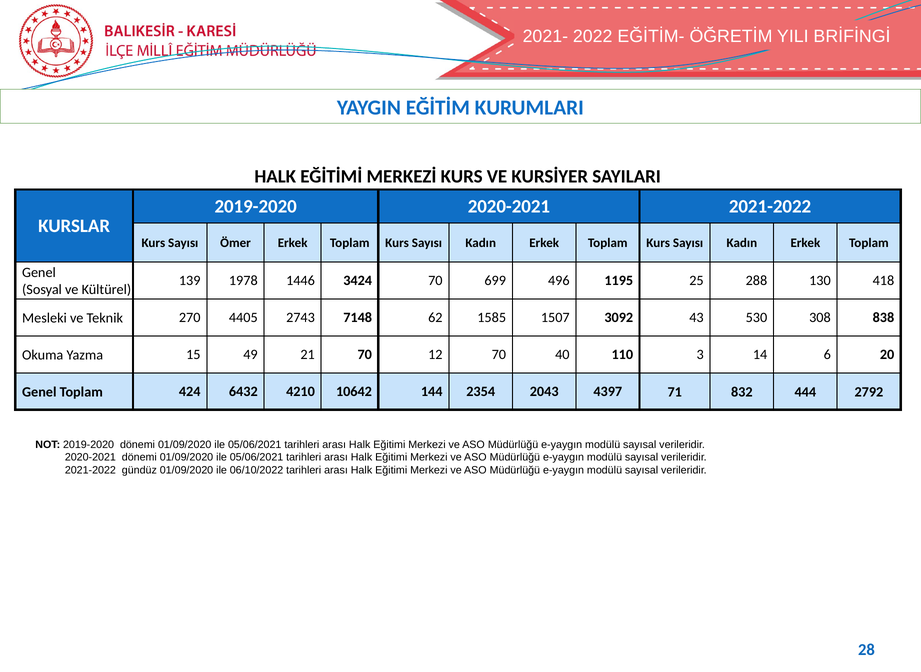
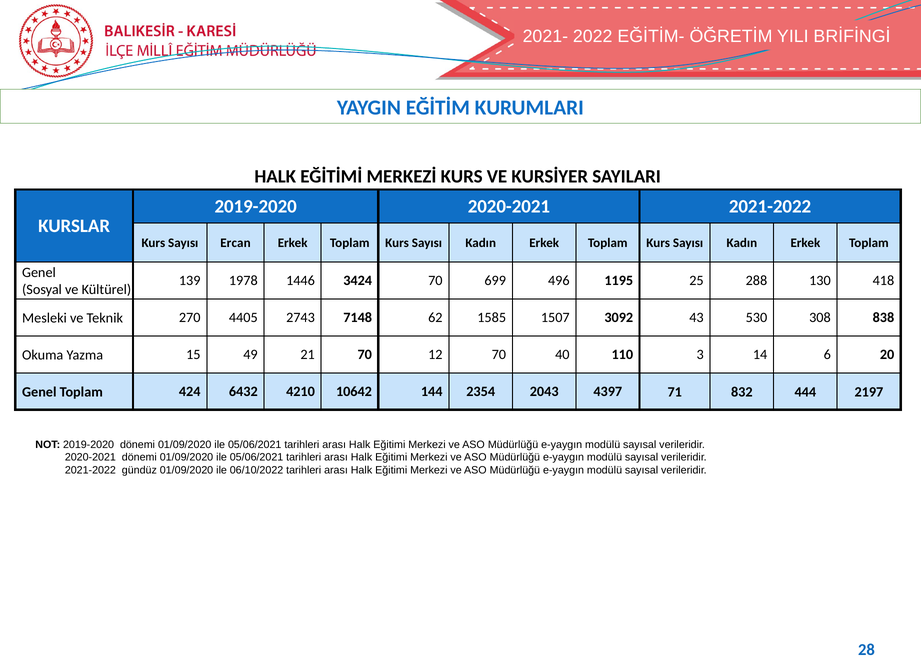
Ömer: Ömer -> Ercan (235, 243)
2792: 2792 -> 2197 (869, 392)
